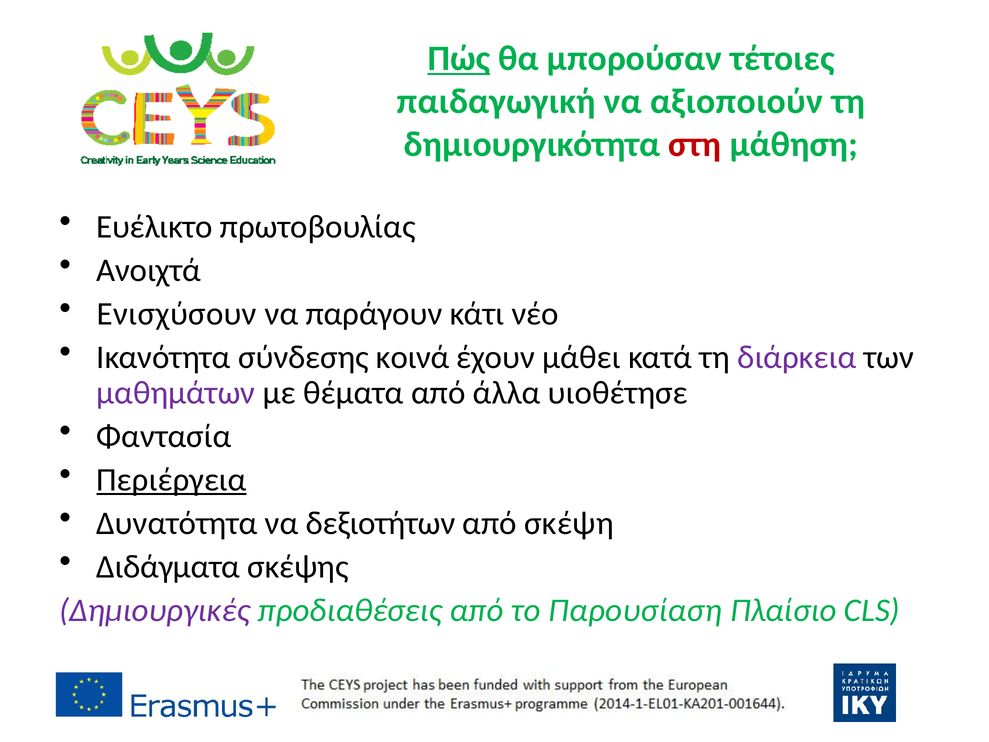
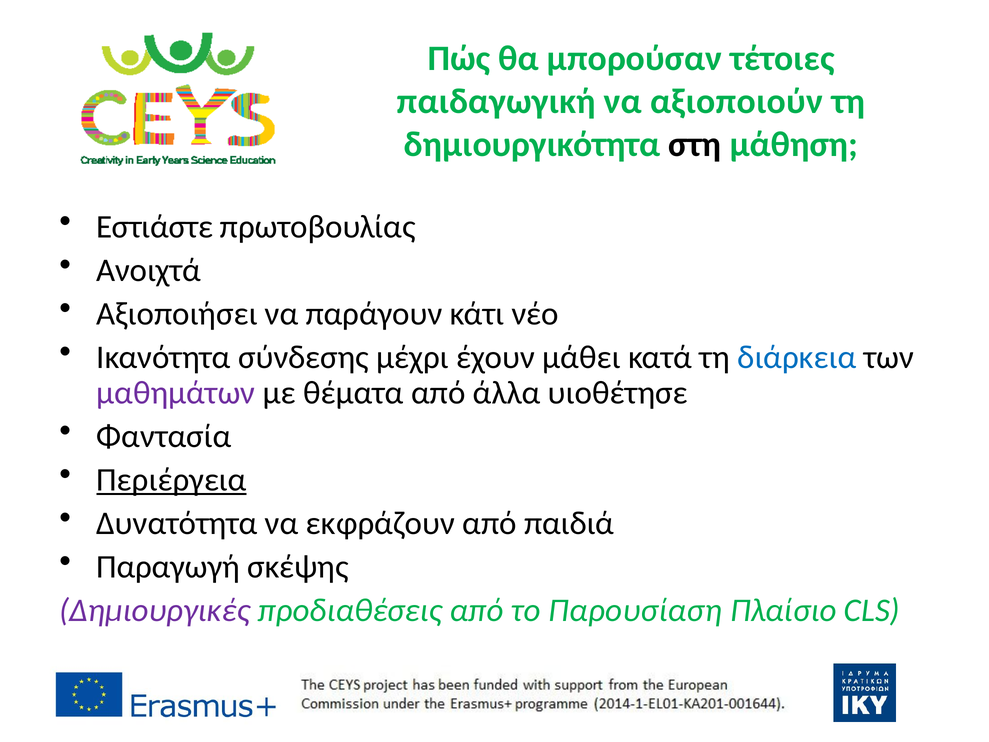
Πώς underline: present -> none (459, 59)
στη colour: red -> black (695, 144)
Ευέλικτο: Ευέλικτο -> Εστιάστε (155, 227)
Ενισχύσουν: Ενισχύσουν -> Αξιοποιήσει (177, 314)
κοινά: κοινά -> μέχρι (413, 357)
διάρκεια colour: purple -> blue (797, 357)
δεξιοτήτων: δεξιοτήτων -> εκφράζουν (380, 523)
σκέψη: σκέψη -> παιδιά (569, 523)
Διδάγματα: Διδάγματα -> Παραγωγή (168, 567)
